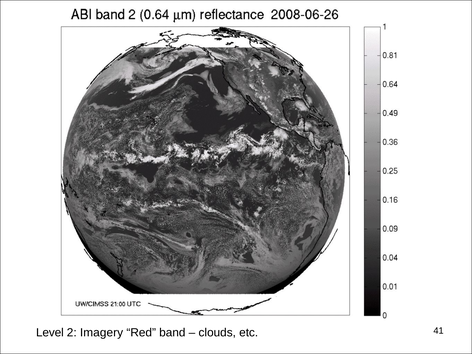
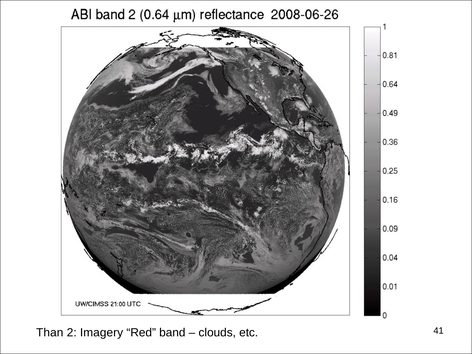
Level: Level -> Than (50, 333)
